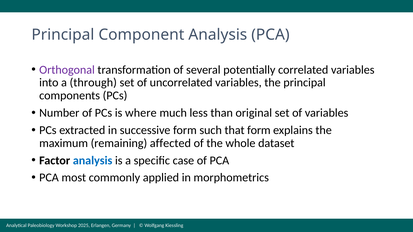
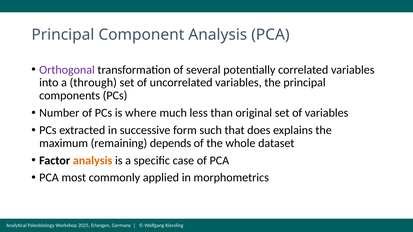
that form: form -> does (259, 130)
affected: affected -> depends (170, 143)
analysis colour: blue -> orange (93, 161)
